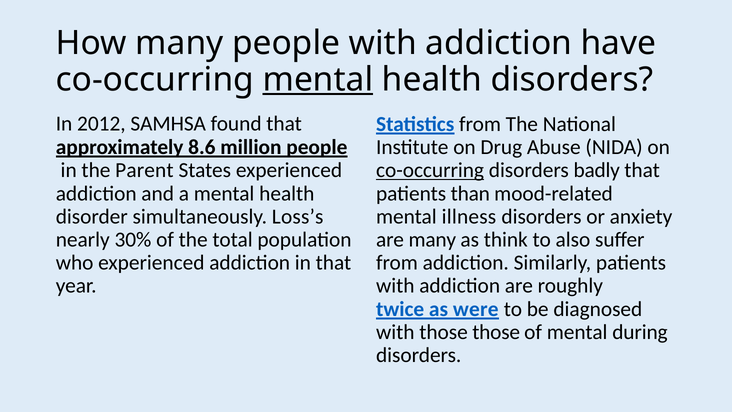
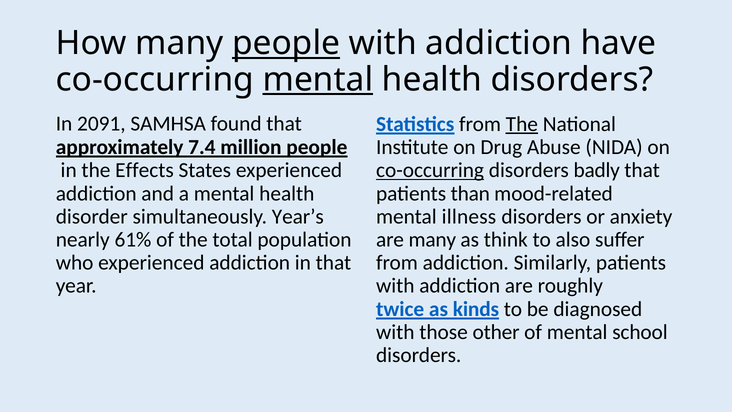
people underline: none -> present (286, 43)
2012: 2012 -> 2091 (101, 124)
The underline: none -> present (522, 124)
8.6: 8.6 -> 7.4 (202, 147)
Parent: Parent -> Effects (144, 170)
Loss’s: Loss’s -> Year’s (298, 216)
30%: 30% -> 61% (133, 239)
were: were -> kinds (476, 309)
those those: those -> other (496, 332)
during: during -> school (640, 332)
